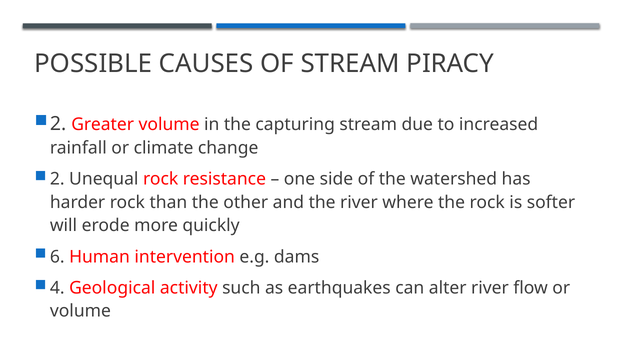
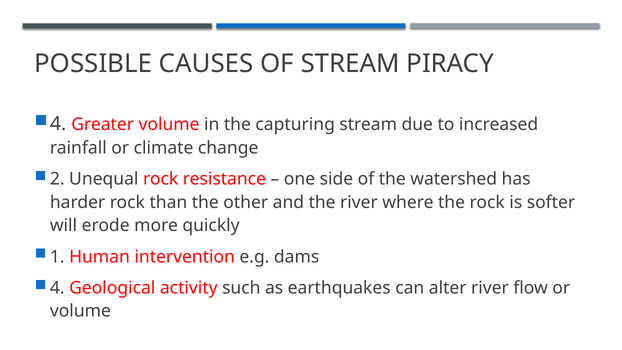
2: 2 -> 4 (58, 124)
6: 6 -> 1 (57, 257)
